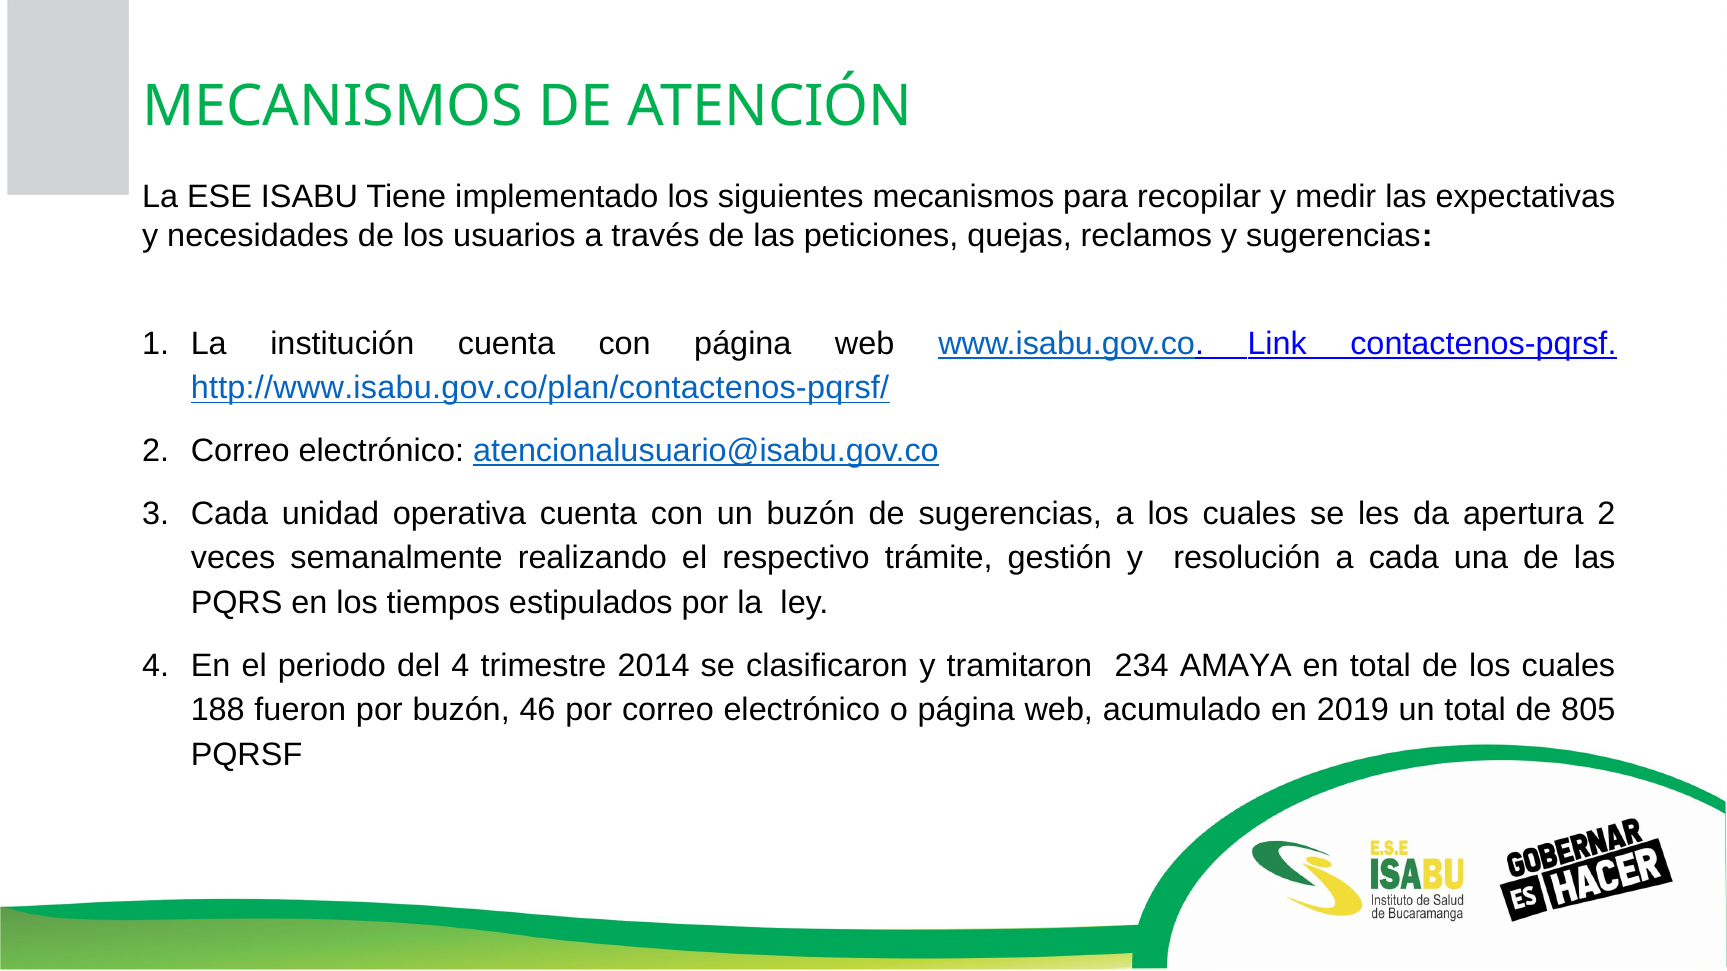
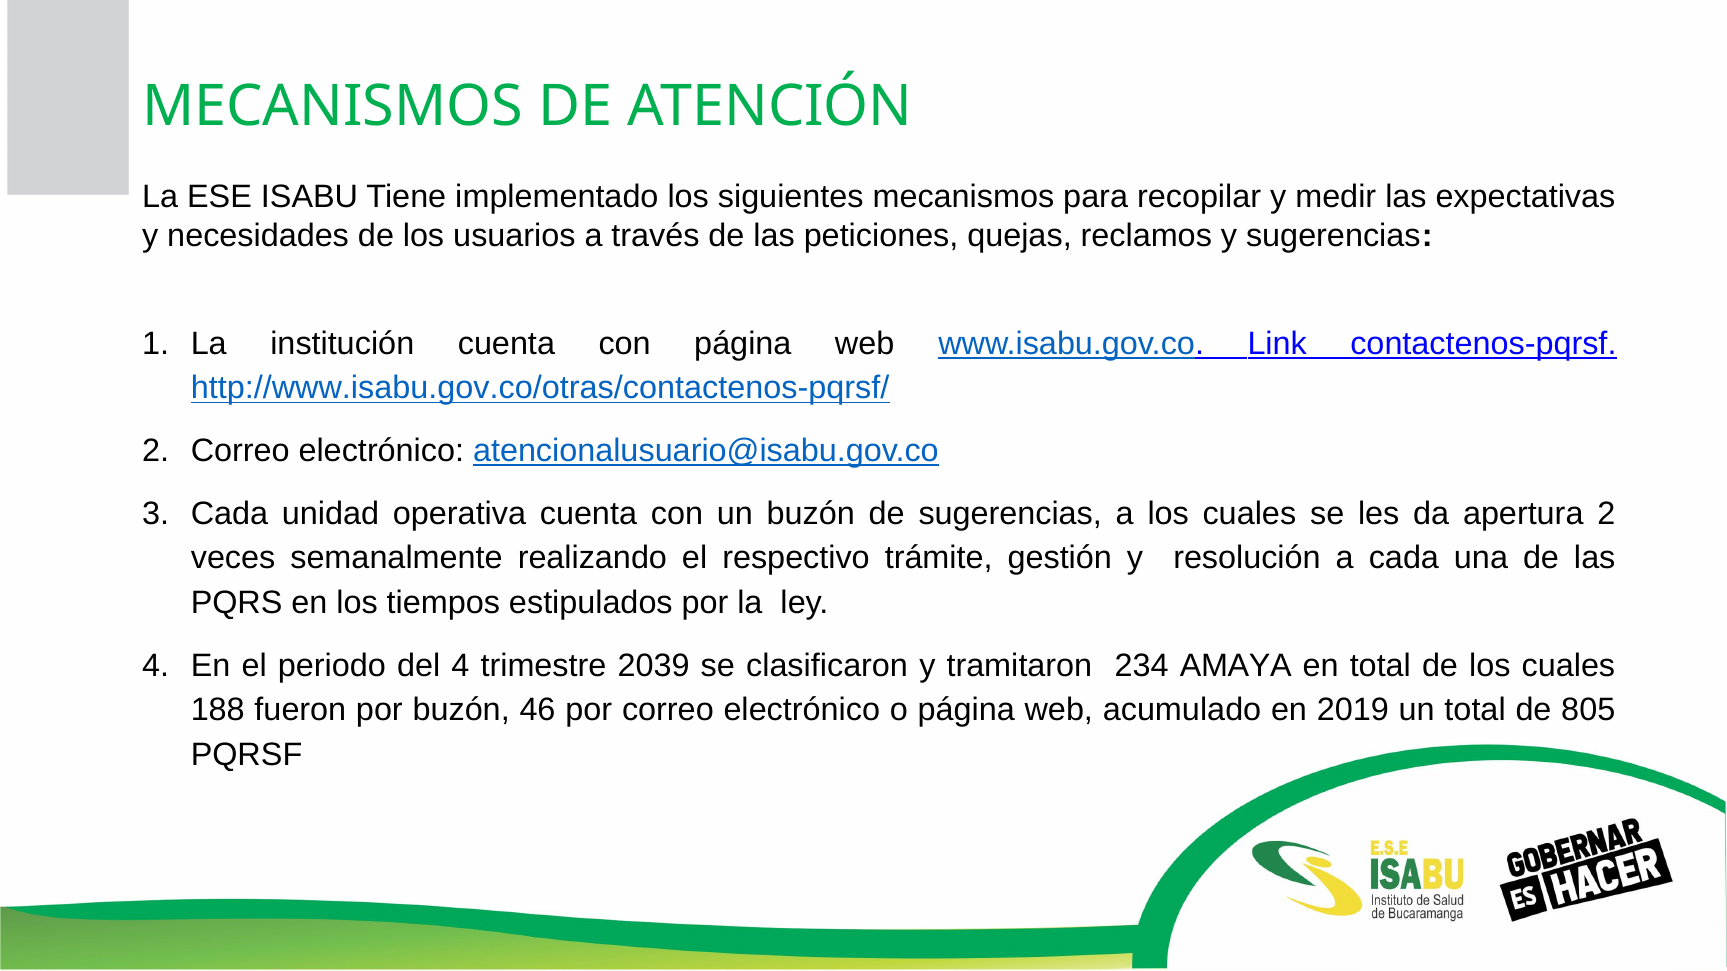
http://www.isabu.gov.co/plan/contactenos-pqrsf/: http://www.isabu.gov.co/plan/contactenos-pqrsf/ -> http://www.isabu.gov.co/otras/contactenos-pqrsf/ (540, 388)
2014: 2014 -> 2039 (654, 666)
